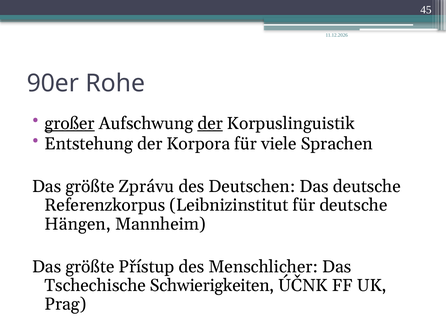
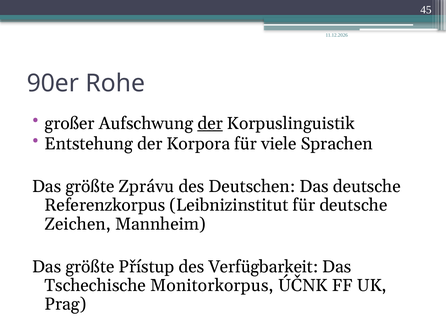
großer underline: present -> none (70, 124)
Hängen: Hängen -> Zeichen (78, 224)
Menschlicher: Menschlicher -> Verfügbarkeit (263, 267)
Schwierigkeiten: Schwierigkeiten -> Monitorkorpus (212, 286)
